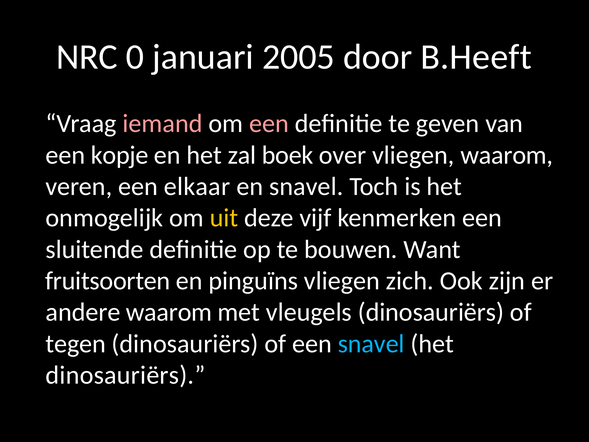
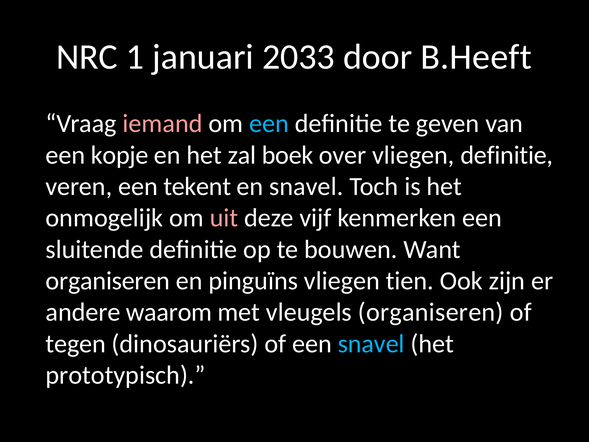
0: 0 -> 1 (135, 57)
2005: 2005 -> 2033 (298, 57)
een colour: pink -> light blue (269, 124)
vliegen waarom: waarom -> definitie (507, 155)
elkaar: elkaar -> tekent (197, 186)
uit colour: yellow -> pink (224, 218)
fruitsoorten: fruitsoorten -> organiseren (108, 281)
zich: zich -> tien (410, 281)
vleugels dinosauriërs: dinosauriërs -> organiseren (431, 312)
dinosauriërs: dinosauriërs -> prototypisch (126, 375)
